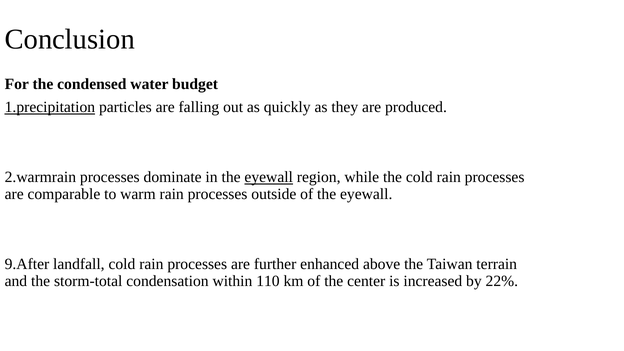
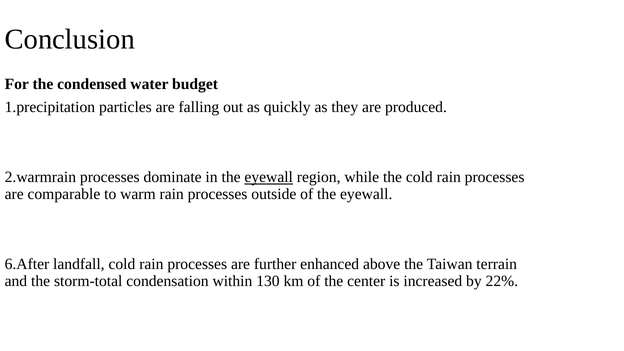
1.precipitation underline: present -> none (50, 107)
9.After: 9.After -> 6.After (27, 264)
110: 110 -> 130 (268, 281)
